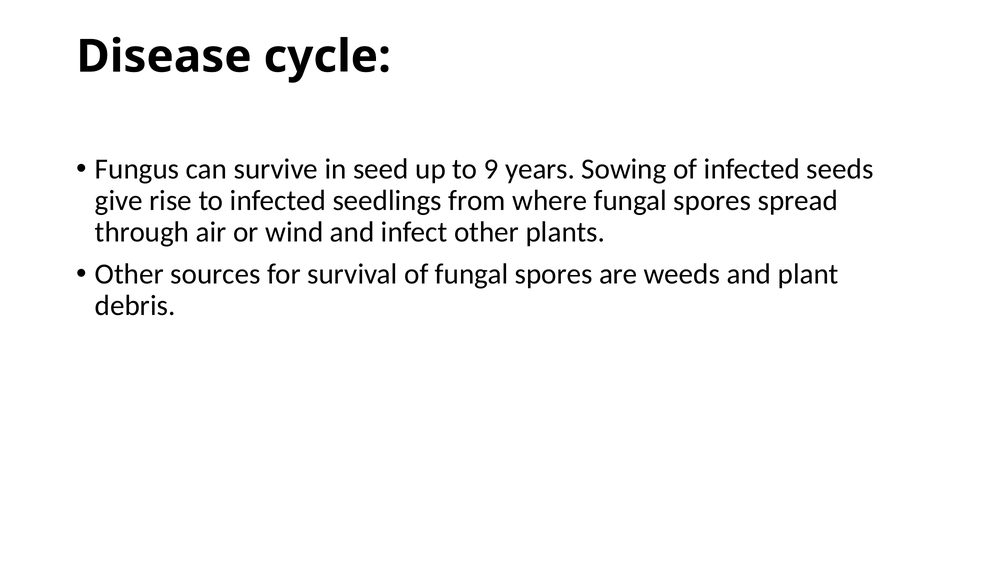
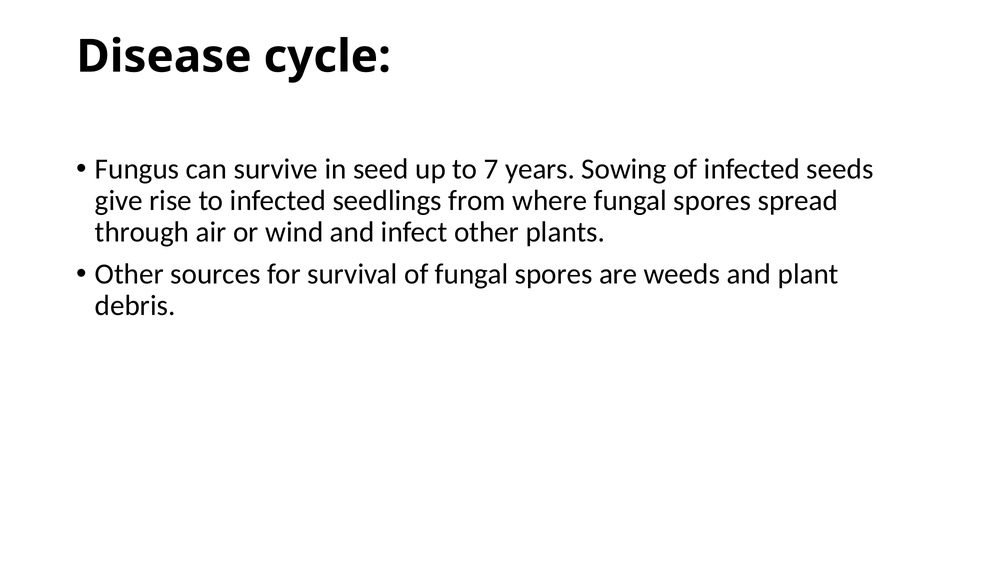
9: 9 -> 7 (491, 169)
